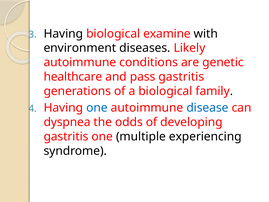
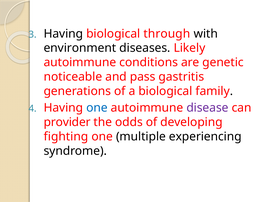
examine: examine -> through (167, 34)
healthcare: healthcare -> noticeable (73, 77)
disease colour: blue -> purple (207, 108)
dyspnea: dyspnea -> provider (67, 122)
gastritis: gastritis -> fighting (66, 136)
